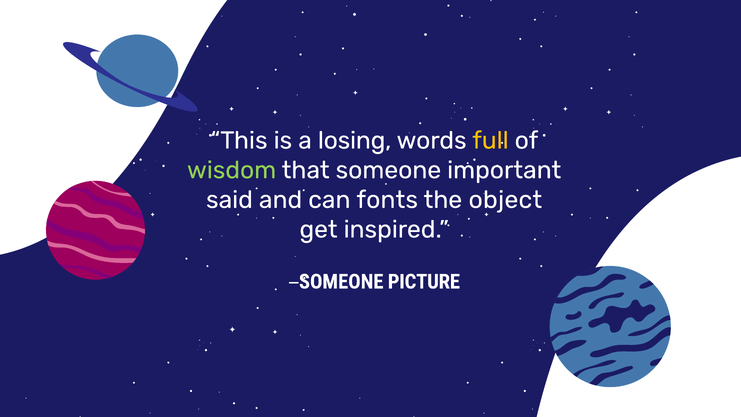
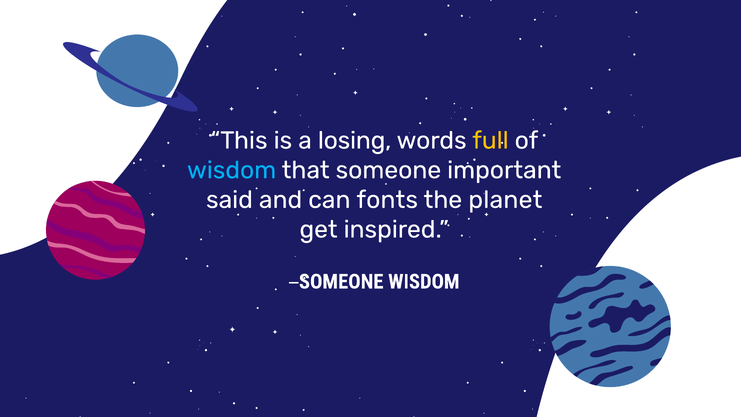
wisdom colour: light green -> light blue (232, 170)
object: object -> planet (505, 200)
SOMEONE PICTURE: PICTURE -> WISDOM (424, 282)
